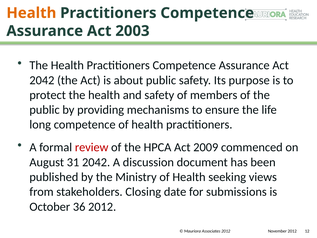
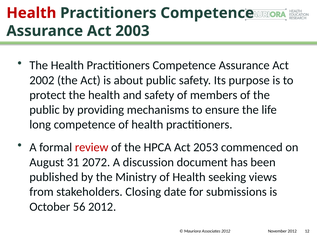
Health colour: orange -> red (31, 13)
2042: 2042 -> 2002 (42, 80)
2009: 2009 -> 2053 (206, 147)
31 2042: 2042 -> 2072 (96, 162)
36: 36 -> 56 (79, 206)
